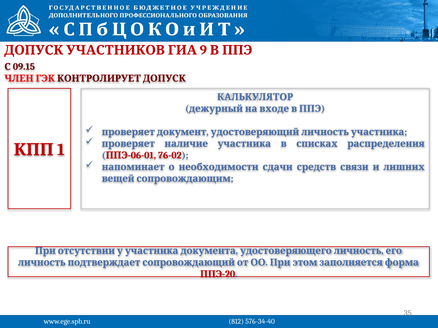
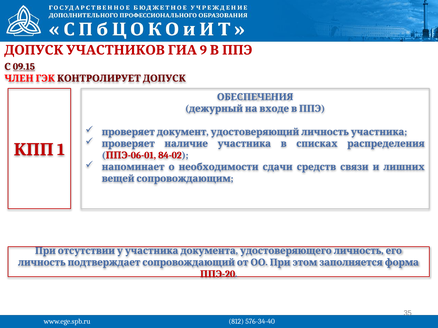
09.15 underline: none -> present (24, 67)
КАЛЬКУЛЯТОР: КАЛЬКУЛЯТОР -> ОБЕСПЕЧЕНИЯ (255, 97)
76-02: 76-02 -> 84-02 (170, 155)
